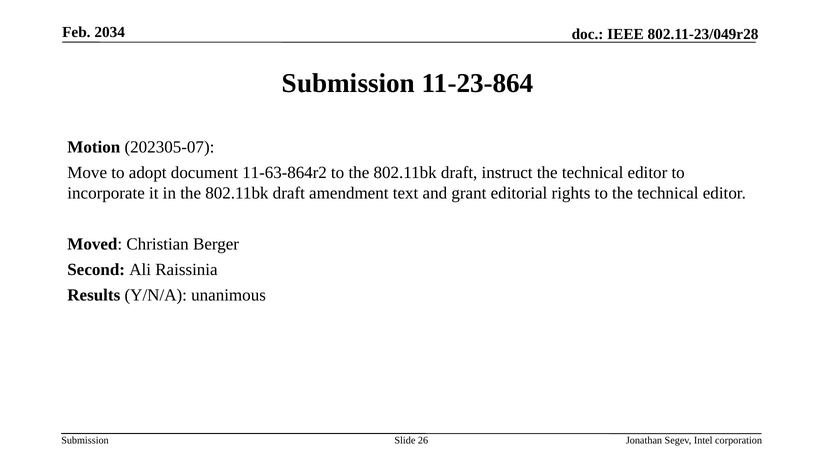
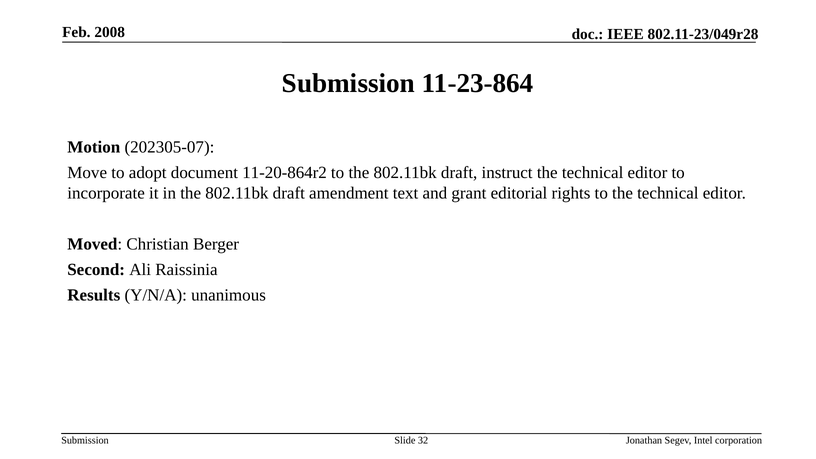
2034: 2034 -> 2008 (110, 32)
11-63-864r2: 11-63-864r2 -> 11-20-864r2 (285, 173)
26: 26 -> 32 (423, 440)
